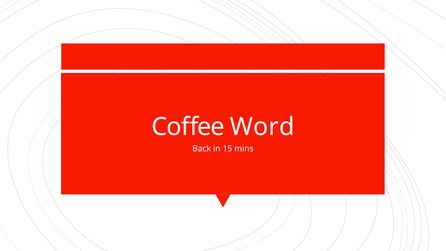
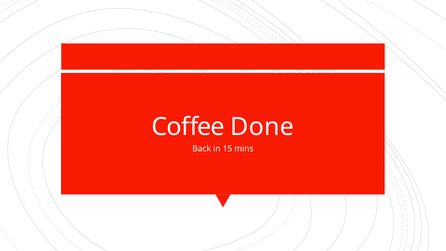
Word: Word -> Done (262, 127)
